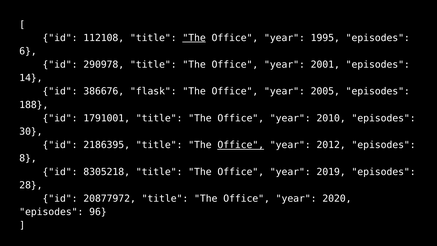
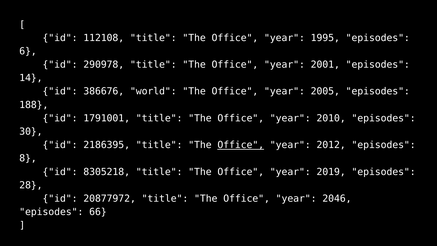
The underline: present -> none (194, 38)
flask: flask -> world (153, 91)
2020: 2020 -> 2046 (337, 198)
96: 96 -> 66 (98, 212)
